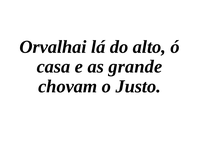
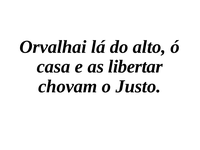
grande: grande -> libertar (135, 67)
